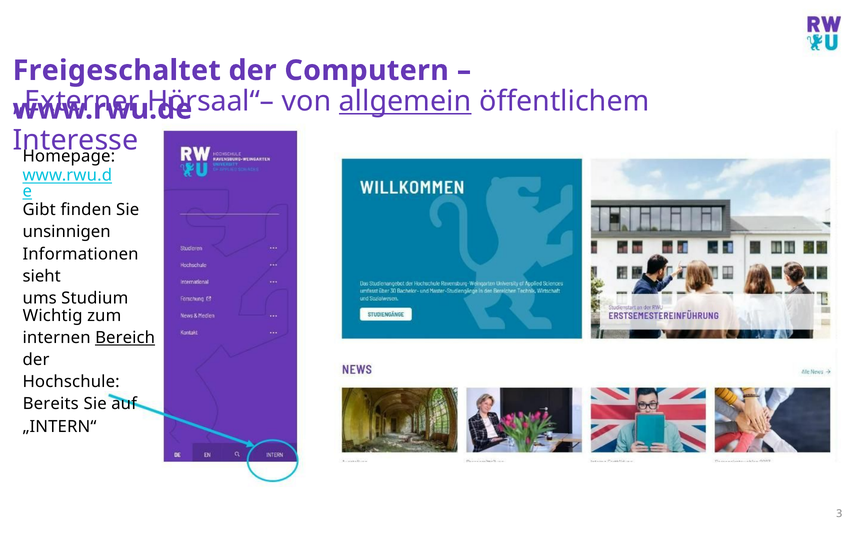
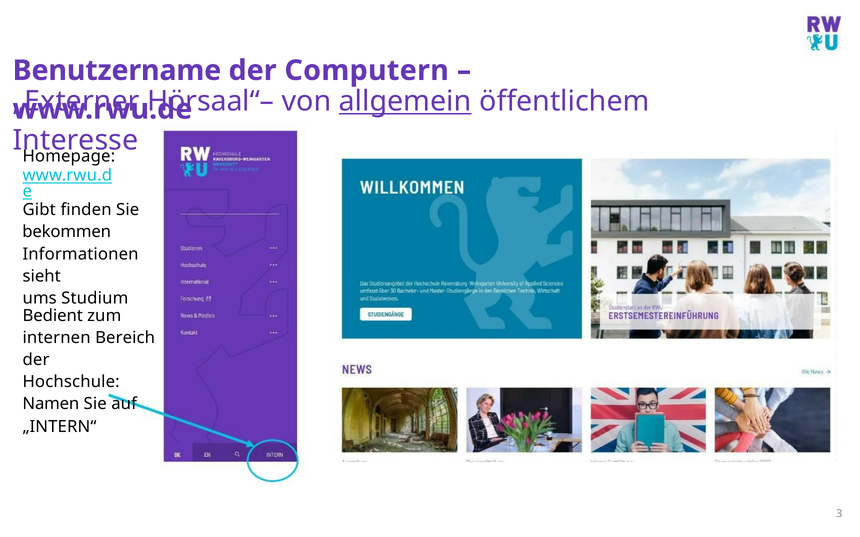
Freigeschaltet: Freigeschaltet -> Benutzername (117, 71)
unsinnigen: unsinnigen -> bekommen (67, 232)
Wichtig: Wichtig -> Bedient (53, 316)
Bereich underline: present -> none (125, 338)
Bereits: Bereits -> Namen (51, 404)
